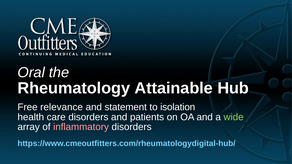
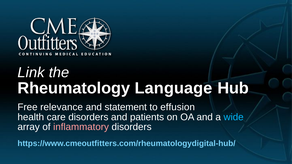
Oral: Oral -> Link (31, 73)
Attainable: Attainable -> Language (174, 88)
isolation: isolation -> effusion (178, 107)
wide colour: light green -> light blue (234, 117)
